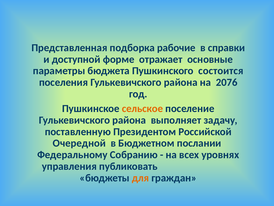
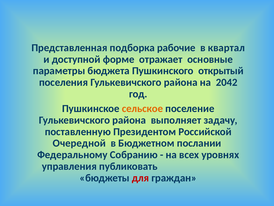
справки: справки -> квартал (226, 48)
состоится: состоится -> открытый (221, 71)
2076: 2076 -> 2042 (227, 82)
для colour: orange -> red (140, 177)
